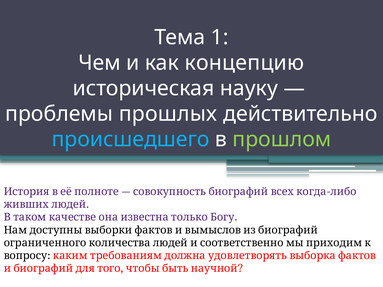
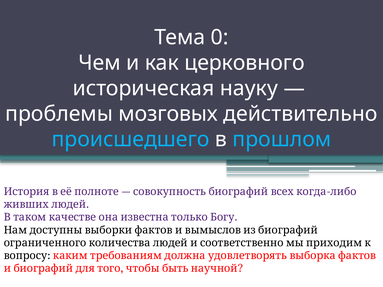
1: 1 -> 0 (220, 37)
концепцию: концепцию -> церковного (245, 63)
прошлых: прошлых -> мозговых (168, 114)
прошлом colour: light green -> light blue (282, 139)
